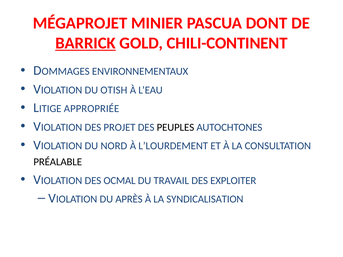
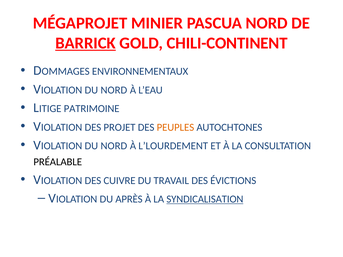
PASCUA DONT: DONT -> NORD (267, 23)
OTISH: OTISH -> NORD (114, 90)
APPROPRIÉE: APPROPRIÉE -> PATRIMOINE (92, 109)
PEUPLES colour: black -> orange (175, 127)
OCMAL: OCMAL -> CUIVRE (120, 181)
EXPLOITER: EXPLOITER -> ÉVICTIONS (233, 181)
SYNDICALISATION underline: none -> present (205, 199)
